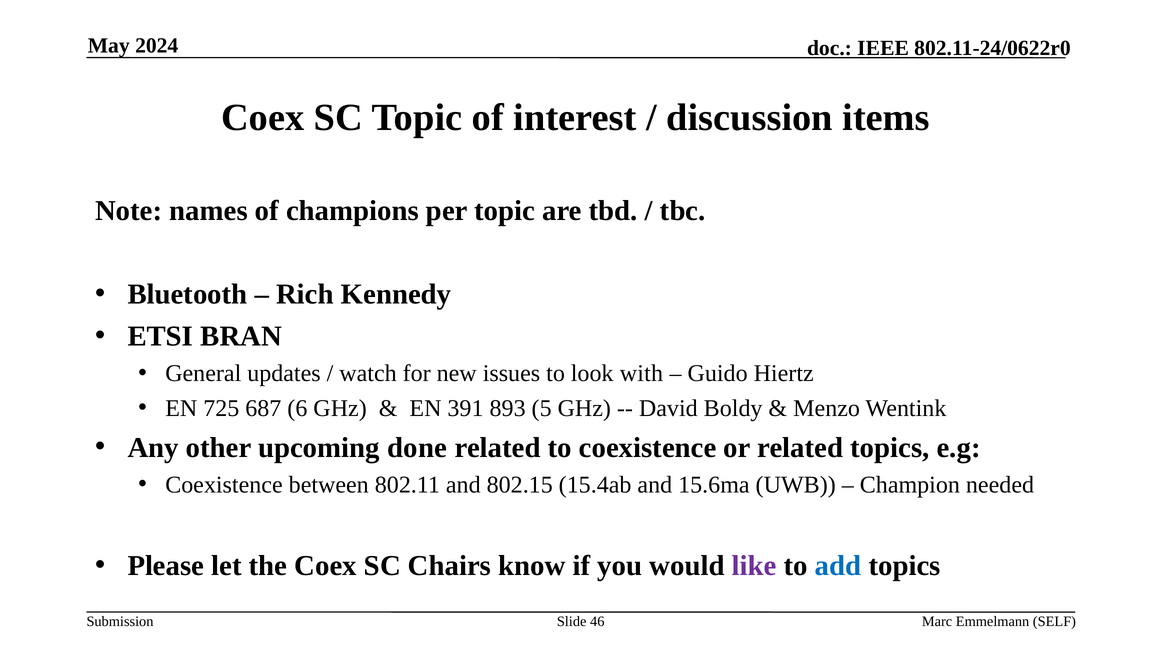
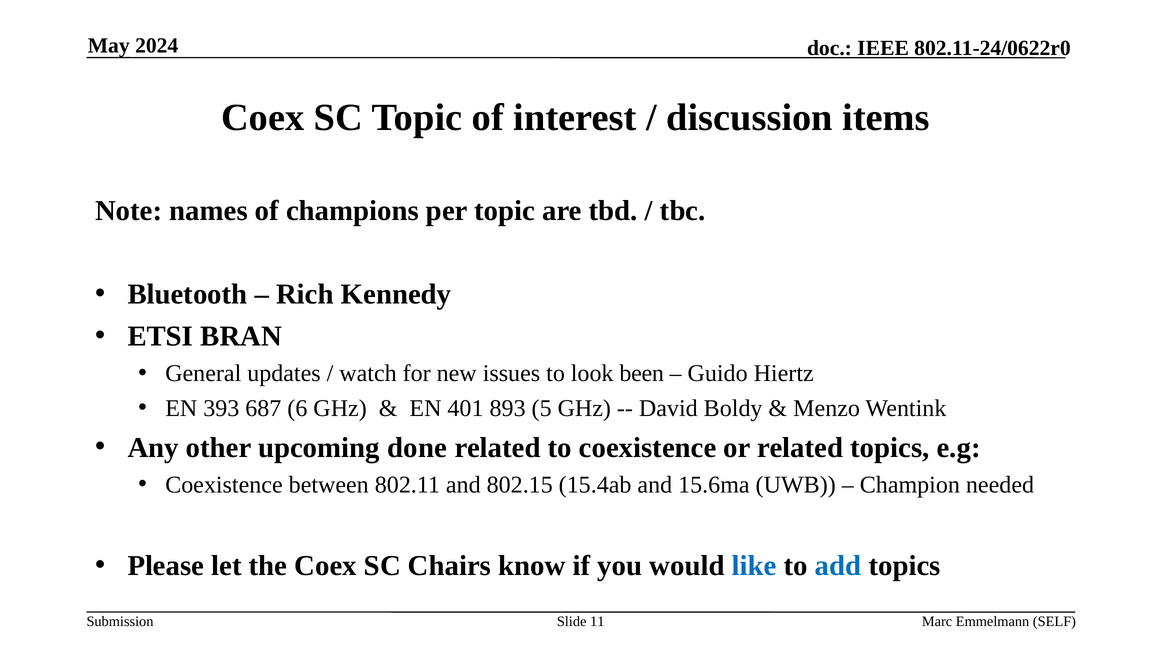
with: with -> been (642, 373)
725: 725 -> 393 (221, 408)
391: 391 -> 401 (465, 408)
like colour: purple -> blue (754, 566)
46: 46 -> 11 (597, 621)
